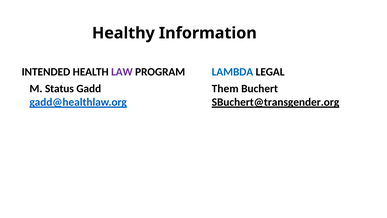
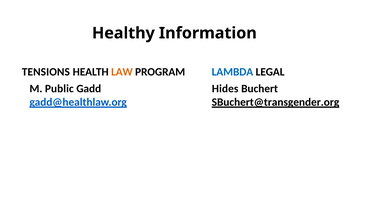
INTENDED: INTENDED -> TENSIONS (46, 72)
LAW colour: purple -> orange (122, 72)
Status: Status -> Public (59, 89)
Them: Them -> Hides (225, 89)
